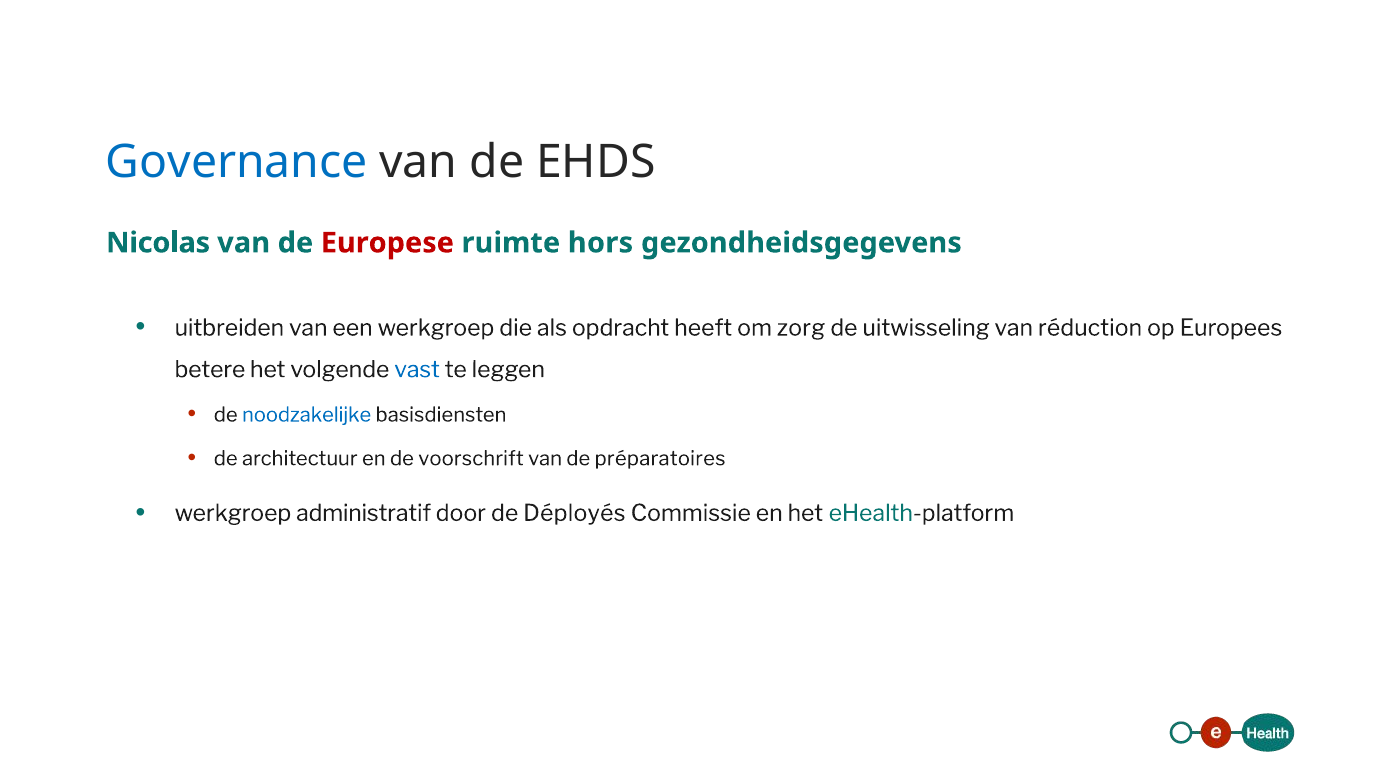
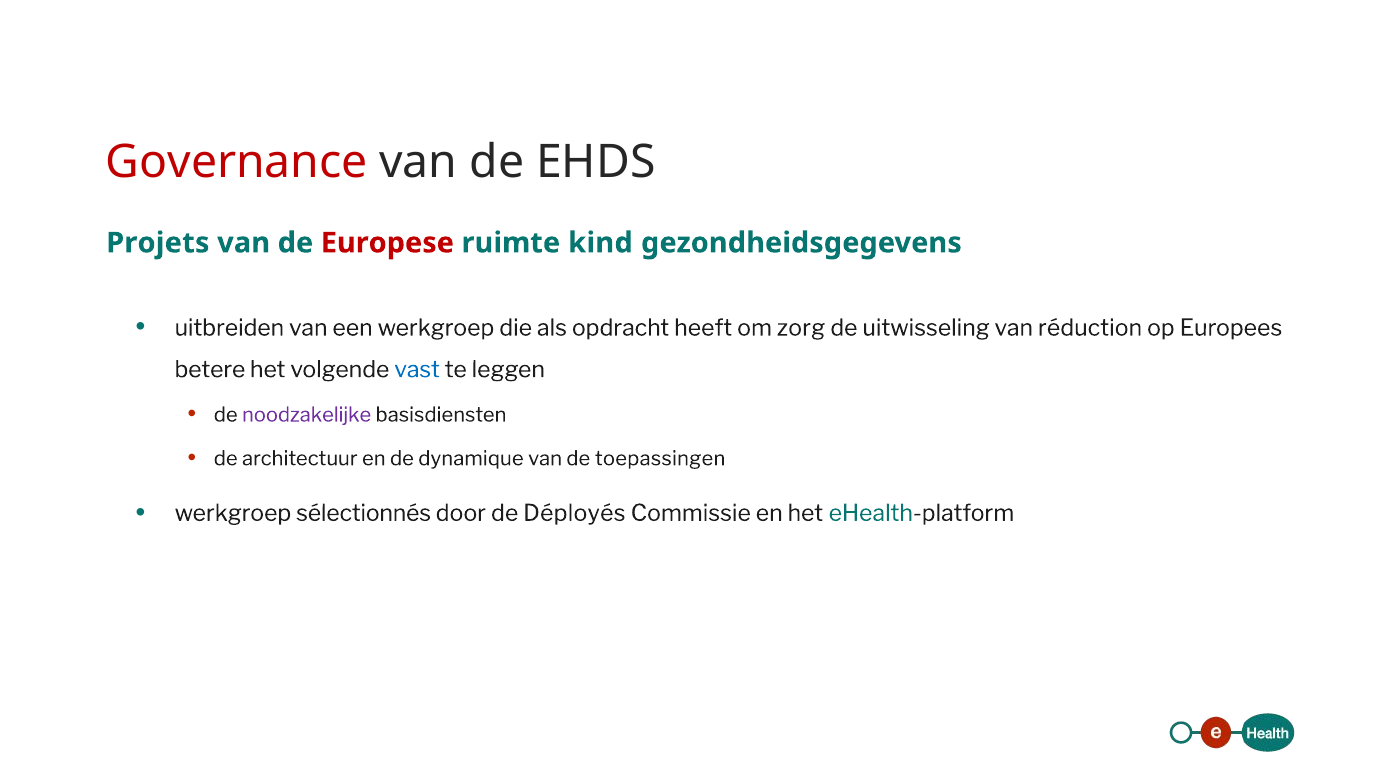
Governance colour: blue -> red (237, 162)
Nicolas: Nicolas -> Projets (158, 243)
hors: hors -> kind (600, 243)
noodzakelijke colour: blue -> purple (307, 415)
voorschrift: voorschrift -> dynamique (471, 458)
préparatoires: préparatoires -> toepassingen (660, 458)
administratif: administratif -> sélectionnés (364, 513)
